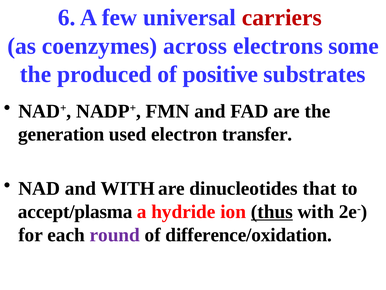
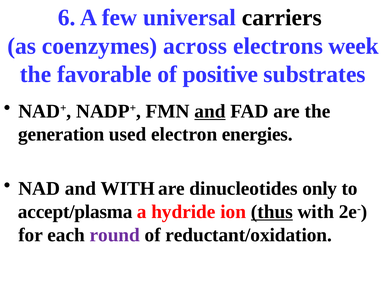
carriers colour: red -> black (282, 18)
some: some -> week (354, 46)
produced: produced -> favorable (104, 74)
and underline: none -> present (210, 111)
transfer: transfer -> energies (257, 134)
that: that -> only (320, 188)
difference/oxidation: difference/oxidation -> reductant/oxidation (249, 234)
